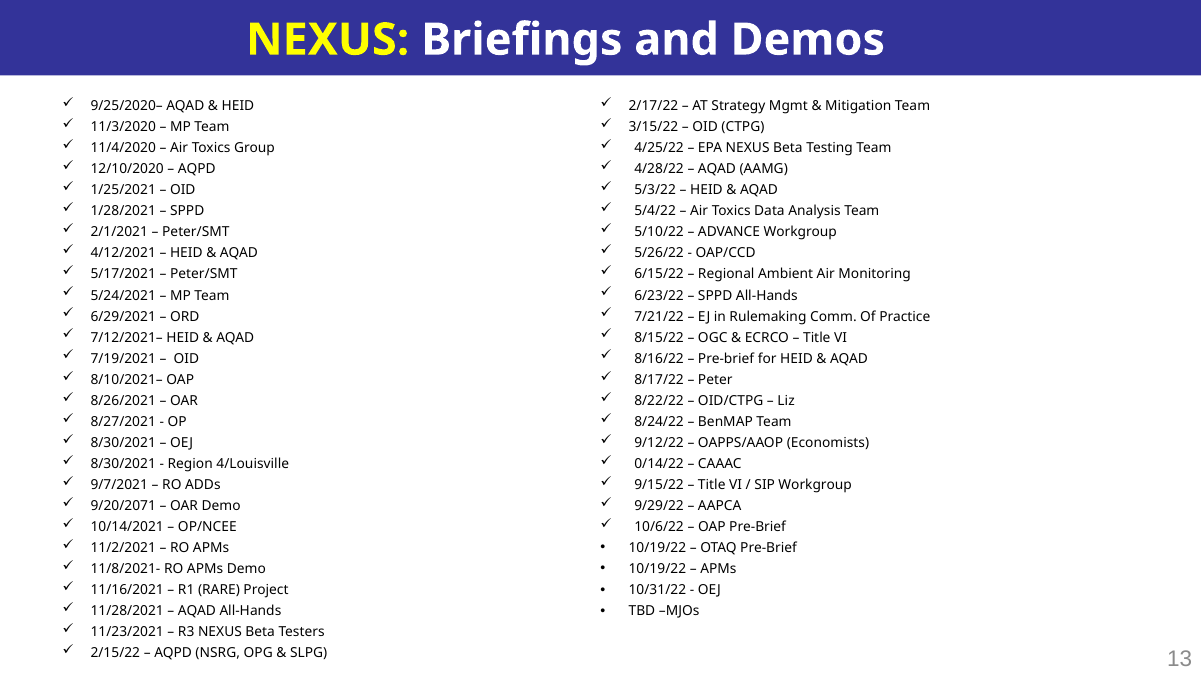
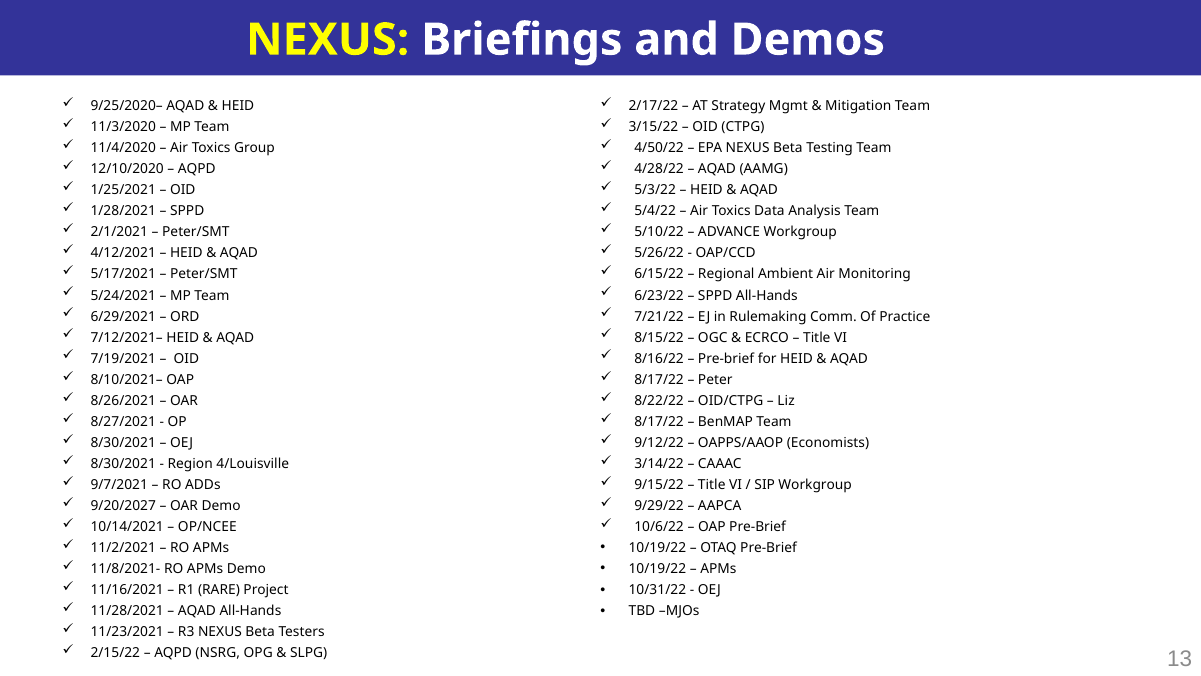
4/25/22: 4/25/22 -> 4/50/22 (659, 148)
8/24/22: 8/24/22 -> 8/17/22 (659, 421)
0/14/22: 0/14/22 -> 3/14/22 (659, 464)
9/20/2071: 9/20/2071 -> 9/20/2027 (123, 506)
